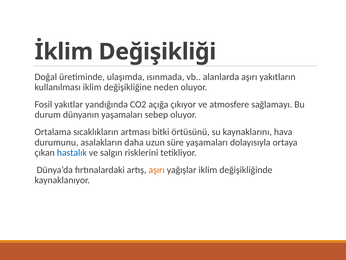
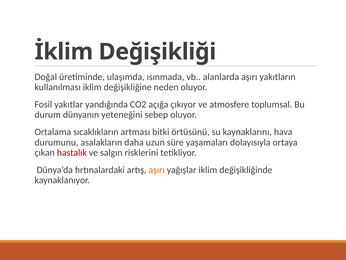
sağlamayı: sağlamayı -> toplumsal (272, 104)
dünyanın yaşamaları: yaşamaları -> yeteneğini (122, 115)
hastalık colour: blue -> red (72, 152)
